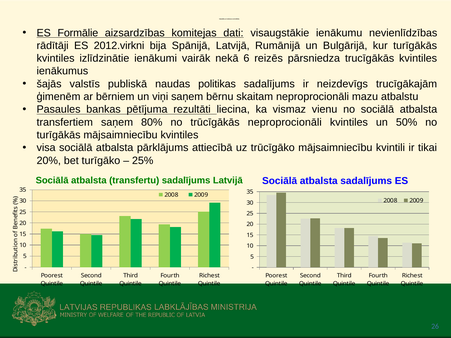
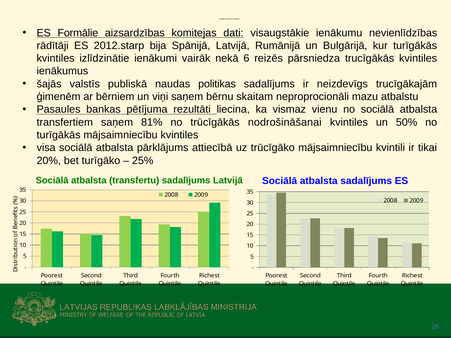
2012.virkni: 2012.virkni -> 2012.starp (119, 46)
80%: 80% -> 81% (152, 122)
trūcīgākās neproprocionāli: neproprocionāli -> nodrošināšanai (285, 122)
